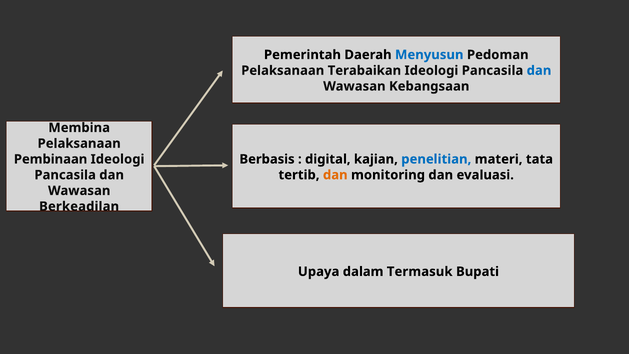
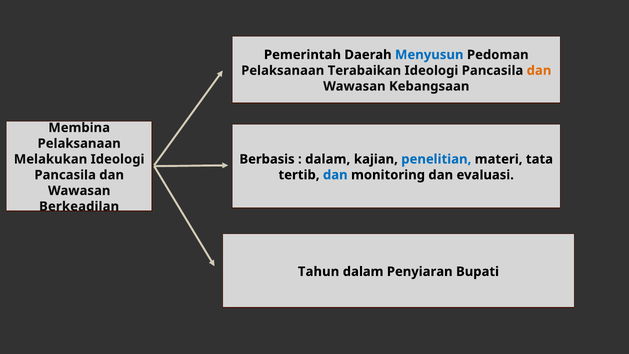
dan colour: blue -> orange (539, 70)
Pembinaan: Pembinaan -> Melakukan (51, 159)
digital: digital -> dalam (328, 159)
dan colour: orange -> blue (335, 175)
Upaya: Upaya -> Tahun (319, 271)
Termasuk: Termasuk -> Penyiaran (420, 271)
